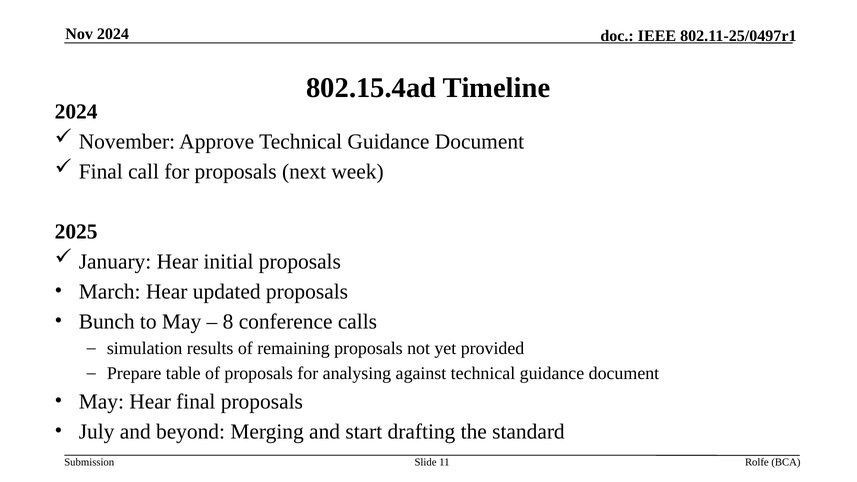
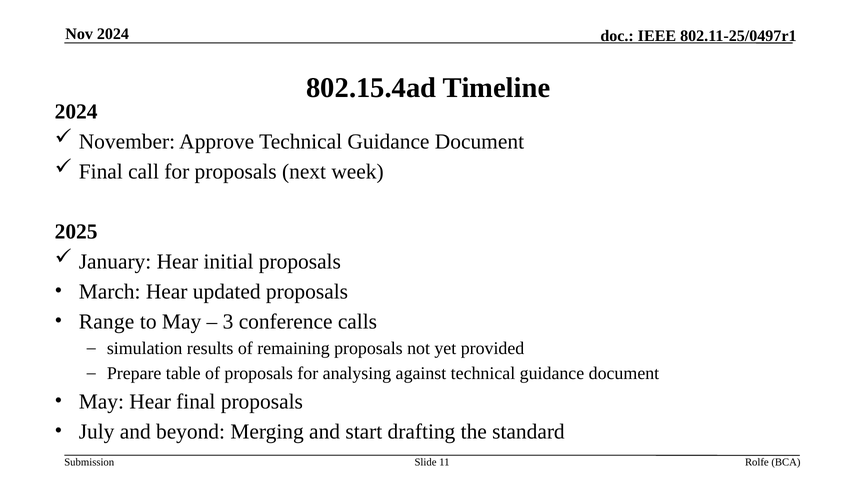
Bunch: Bunch -> Range (107, 322)
8: 8 -> 3 (228, 322)
